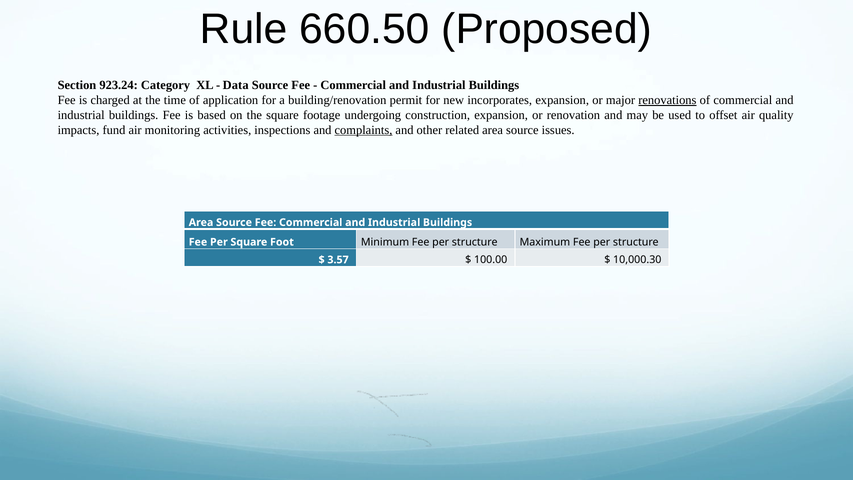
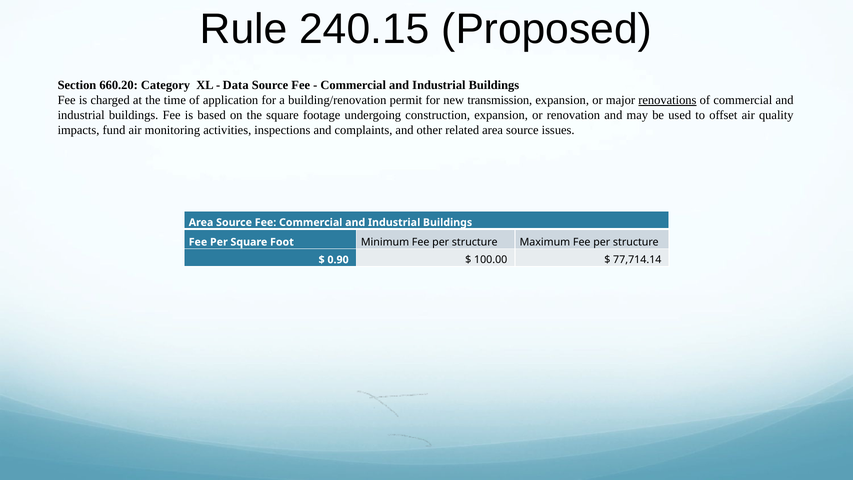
660.50: 660.50 -> 240.15 (364, 29)
923.24: 923.24 -> 660.20 (119, 85)
incorporates: incorporates -> transmission (500, 100)
complaints underline: present -> none (363, 130)
3.57: 3.57 -> 0.90 (338, 260)
10,000.30: 10,000.30 -> 77,714.14 (637, 260)
